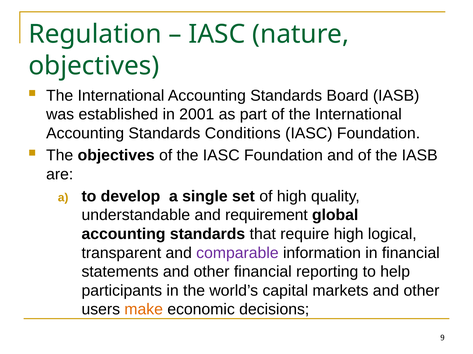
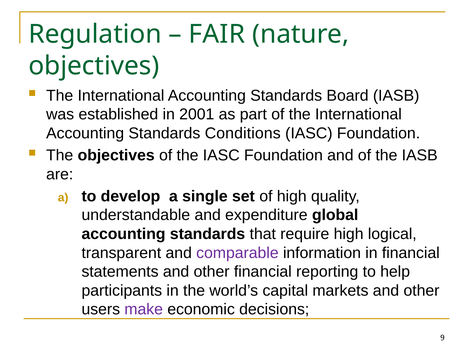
IASC: IASC -> FAIR (217, 34)
requirement: requirement -> expenditure (266, 216)
make colour: orange -> purple (144, 310)
